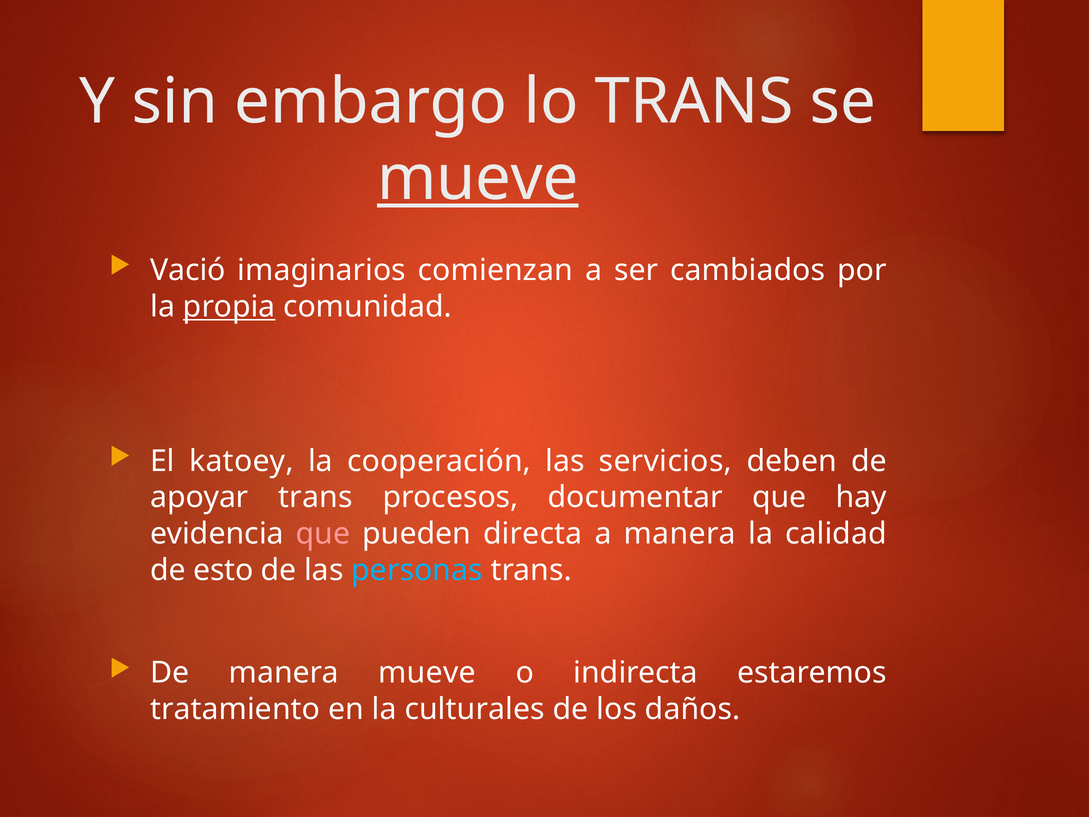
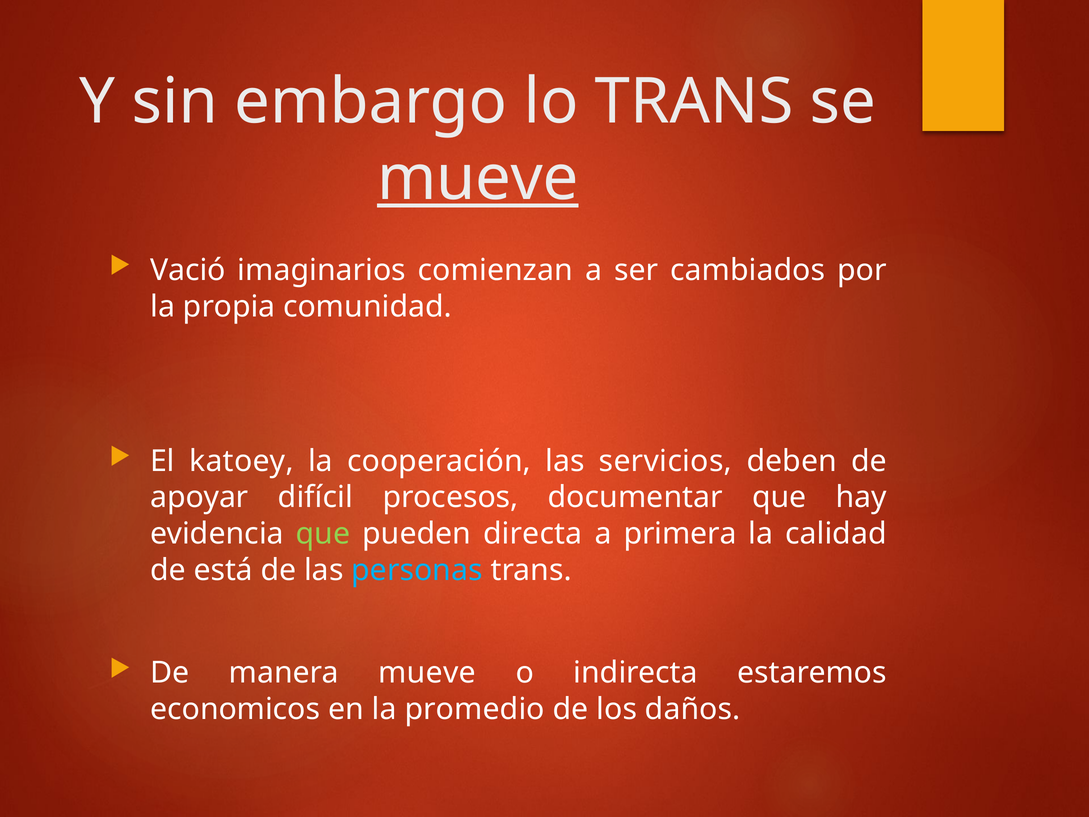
propia underline: present -> none (229, 307)
apoyar trans: trans -> difícil (316, 497)
que colour: pink -> light green (323, 534)
a manera: manera -> primera (680, 534)
esto: esto -> está (223, 570)
tratamiento: tratamiento -> economicos (235, 709)
culturales: culturales -> promedio (475, 709)
